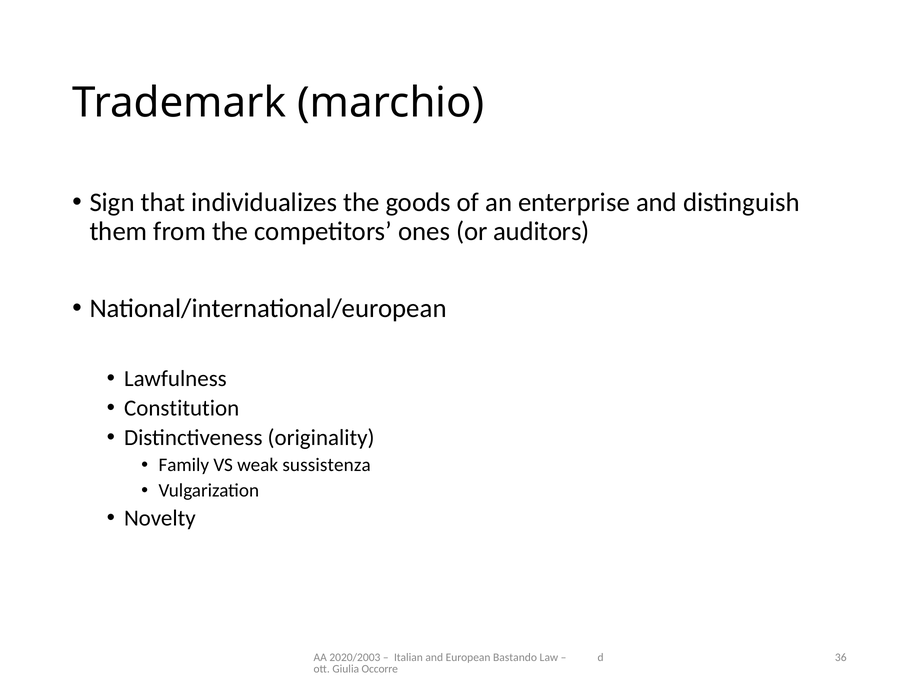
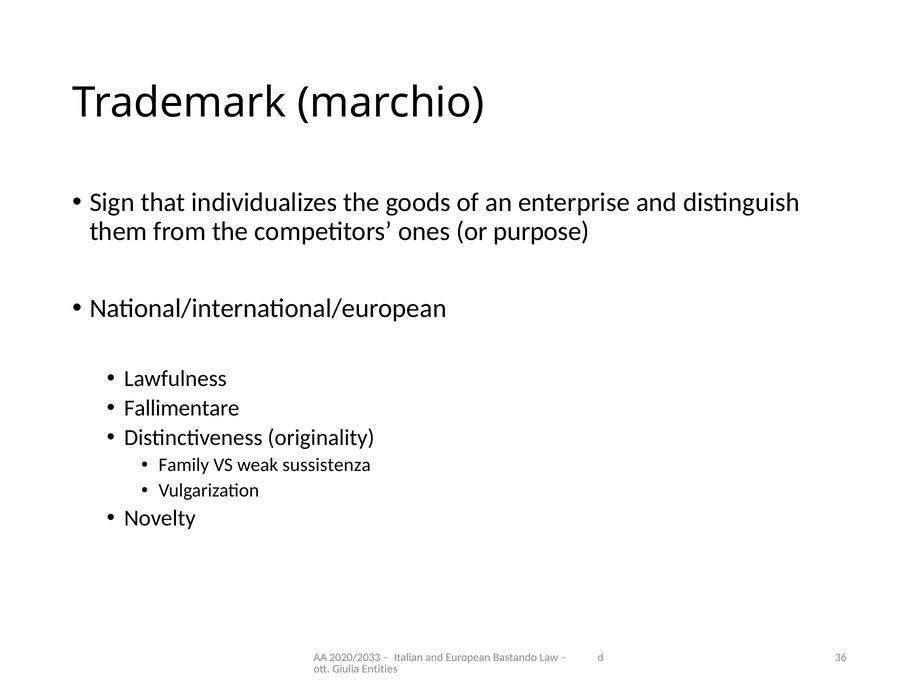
auditors: auditors -> purpose (541, 231)
Constitution: Constitution -> Fallimentare (182, 408)
2020/2003: 2020/2003 -> 2020/2033 (355, 658)
Occorre: Occorre -> Entities (380, 669)
